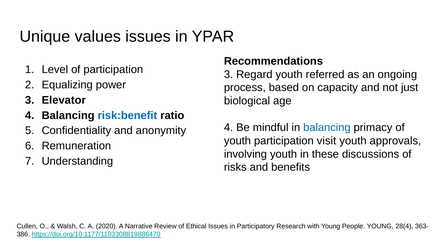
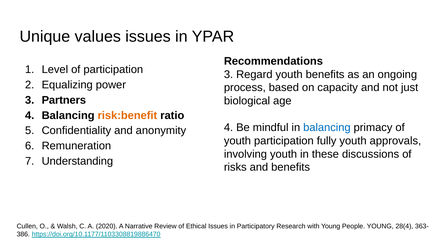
youth referred: referred -> benefits (325, 74)
Elevator: Elevator -> Partners (64, 100)
risk:benefit colour: blue -> orange (127, 116)
visit: visit -> fully (327, 141)
